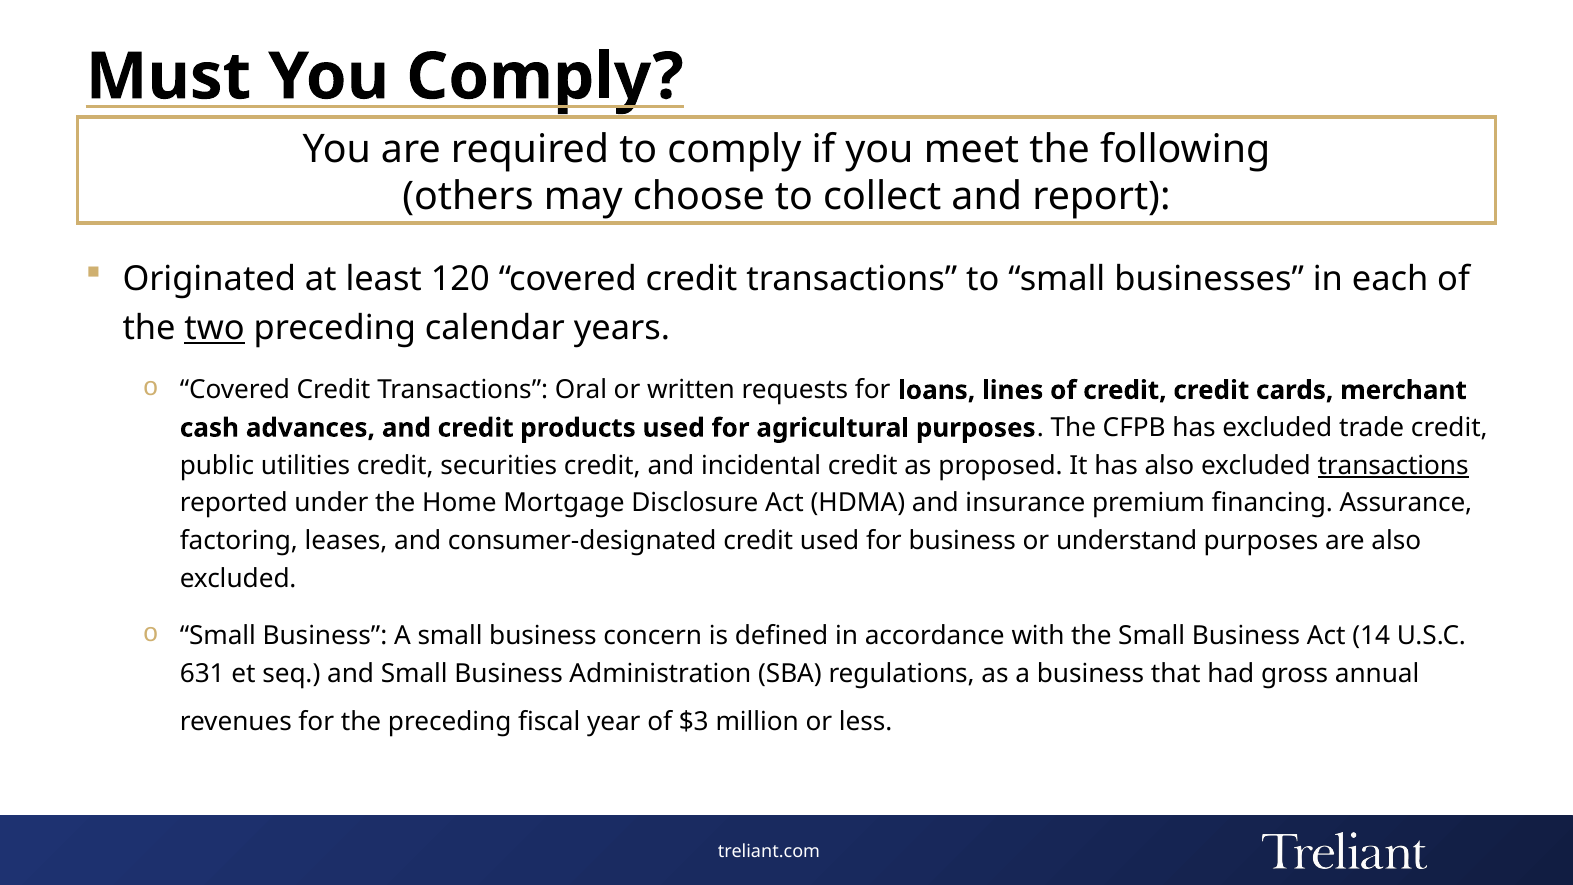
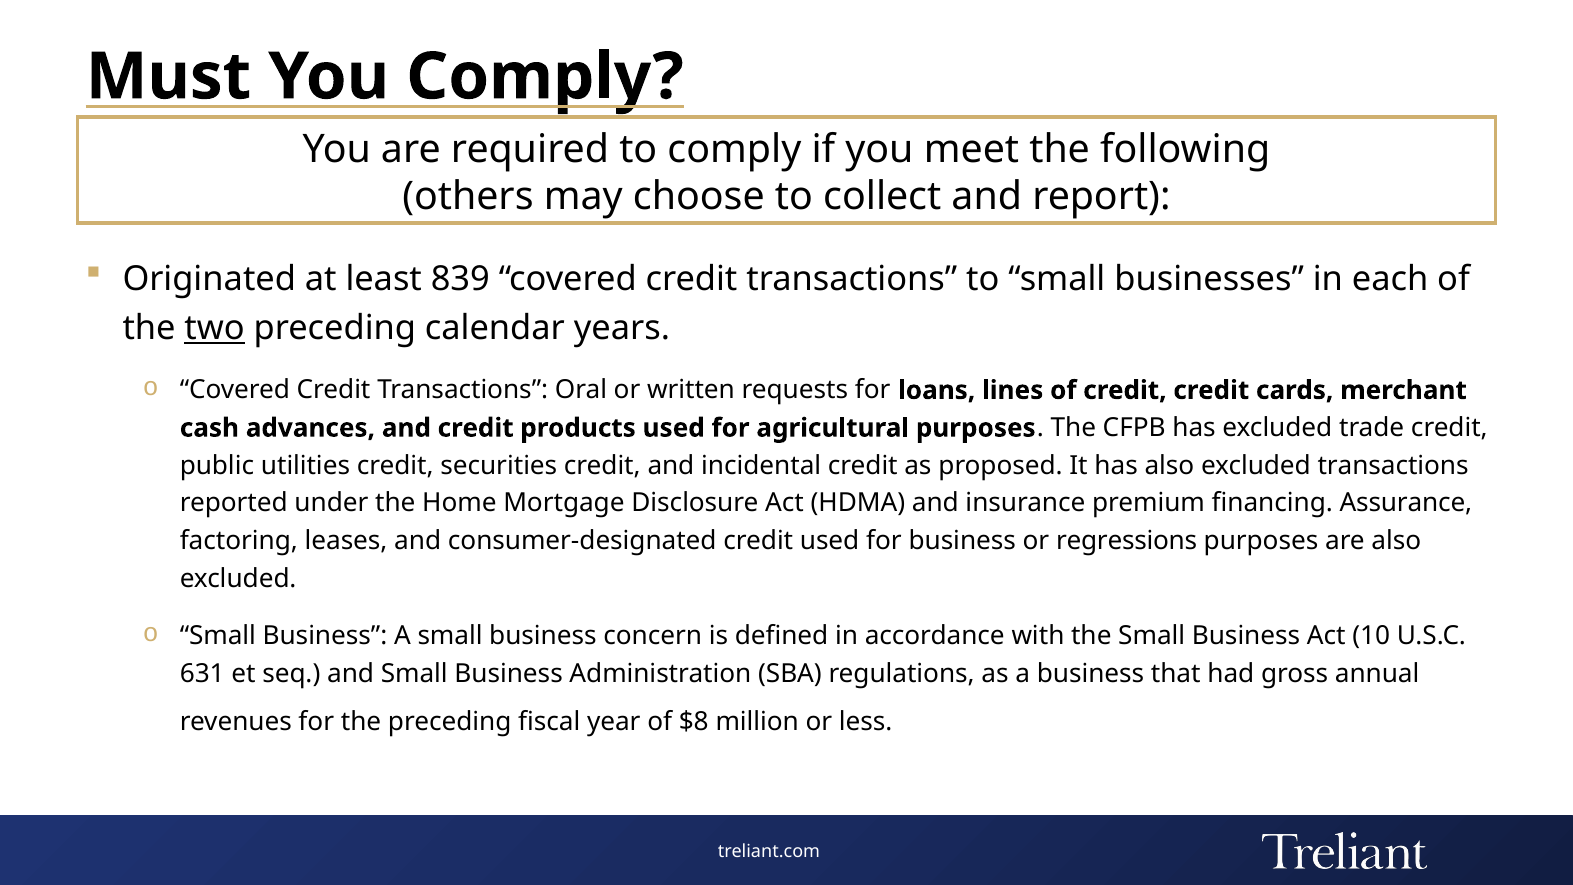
120: 120 -> 839 (460, 279)
transactions underline: present -> none (1393, 466)
understand: understand -> regressions (1127, 541)
14: 14 -> 10 (1371, 636)
$3: $3 -> $8 (694, 721)
